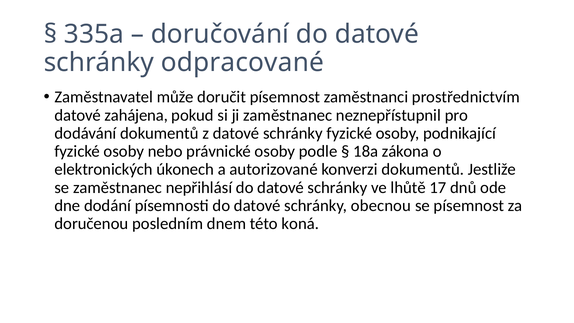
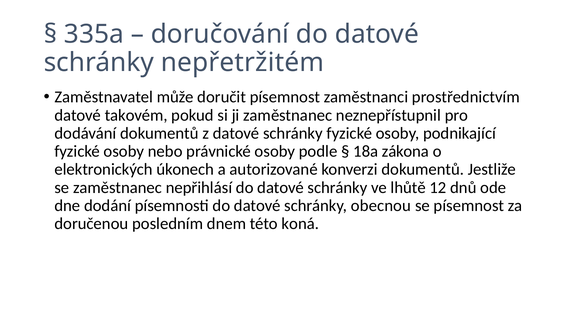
odpracované: odpracované -> nepřetržitém (242, 62)
zahájena: zahájena -> takovém (136, 115)
17: 17 -> 12 (438, 187)
